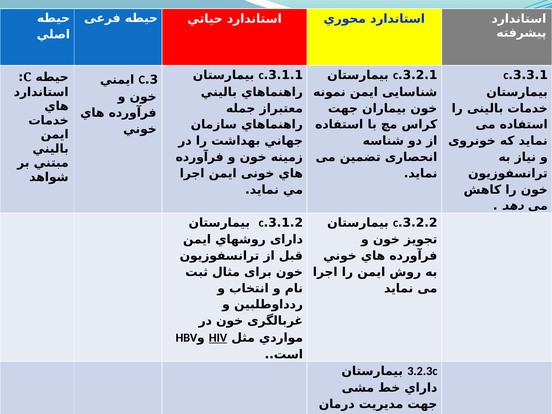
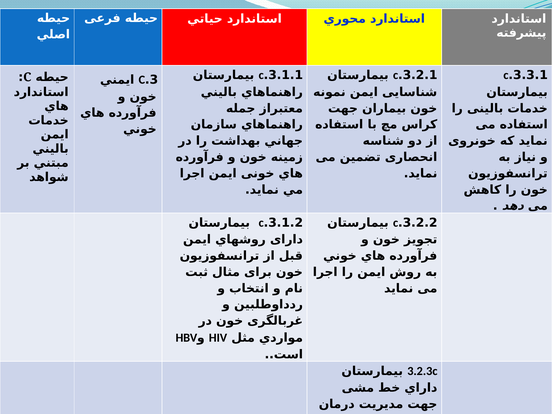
HIV underline: present -> none (218, 338)
